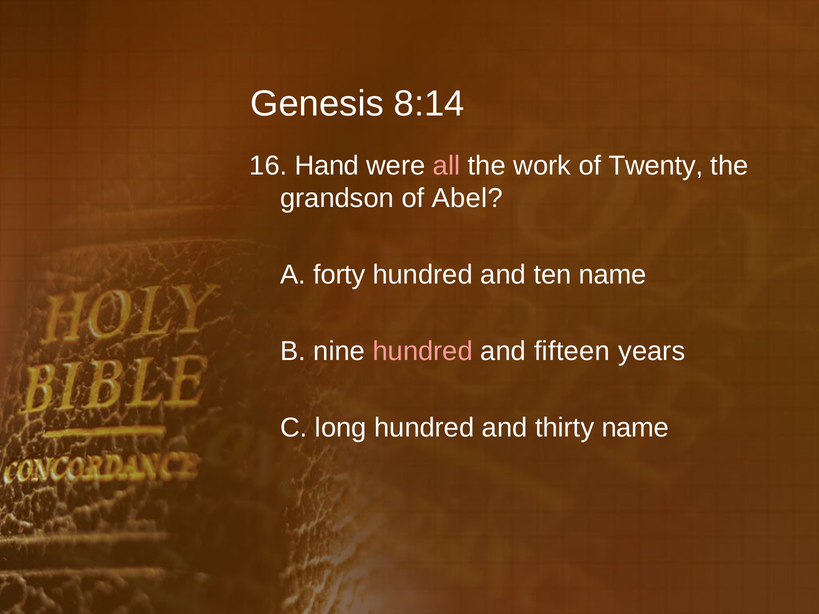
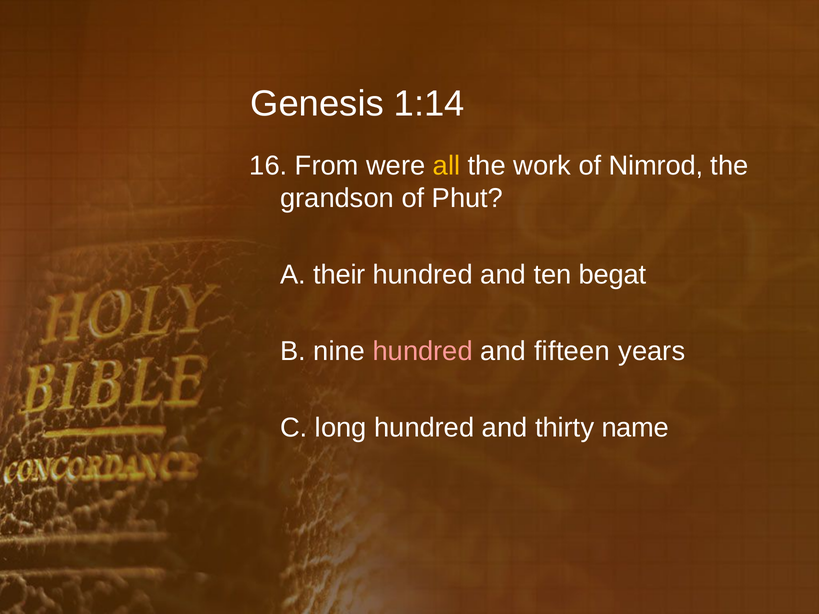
8:14: 8:14 -> 1:14 (429, 104)
Hand: Hand -> From (327, 166)
all colour: pink -> yellow (447, 166)
Twenty: Twenty -> Nimrod (656, 166)
Abel: Abel -> Phut (467, 198)
forty: forty -> their (339, 275)
ten name: name -> begat (613, 275)
